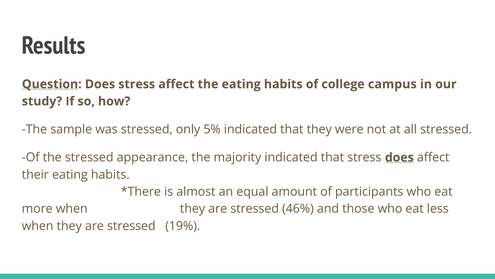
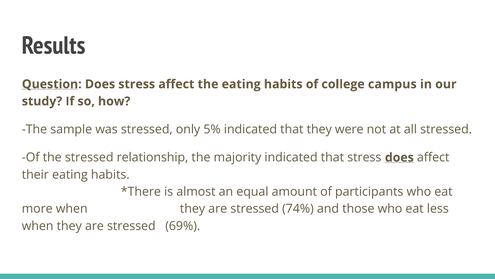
appearance: appearance -> relationship (152, 157)
46%: 46% -> 74% (298, 208)
19%: 19% -> 69% (183, 226)
